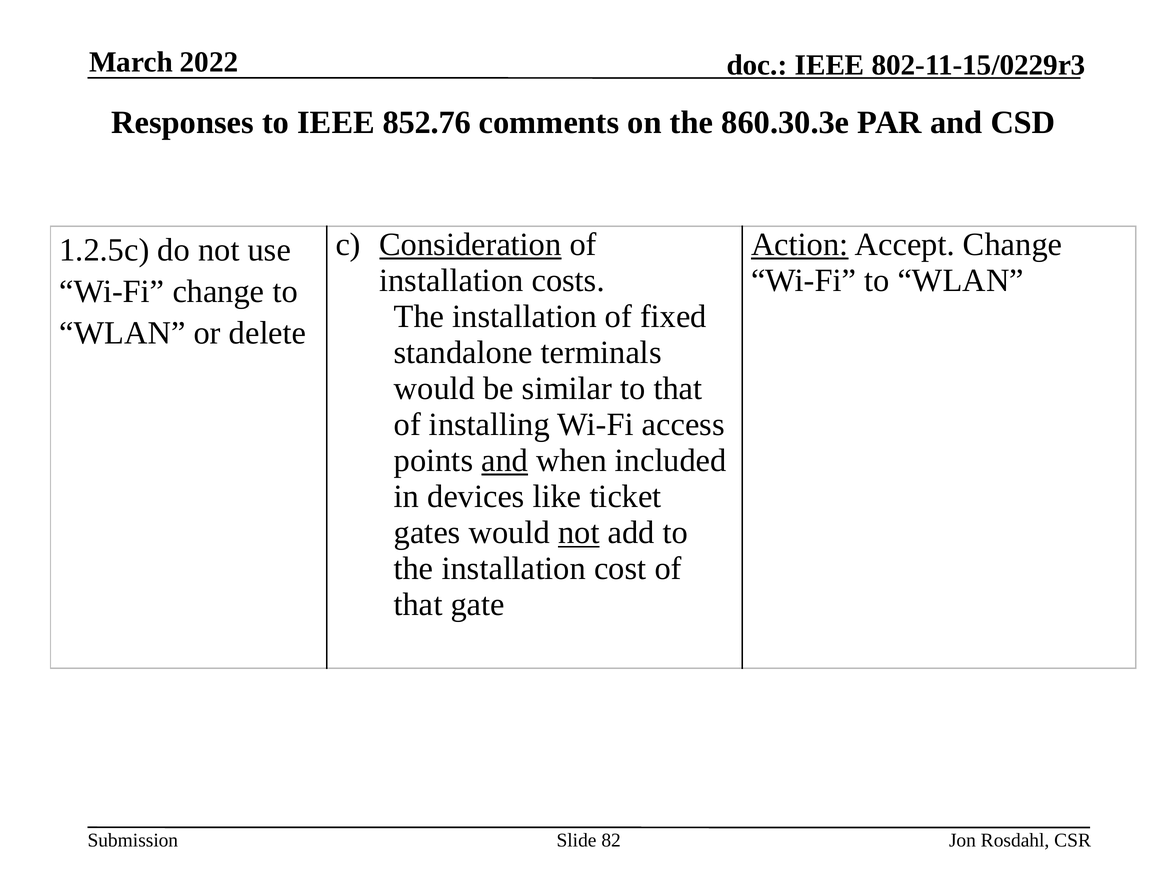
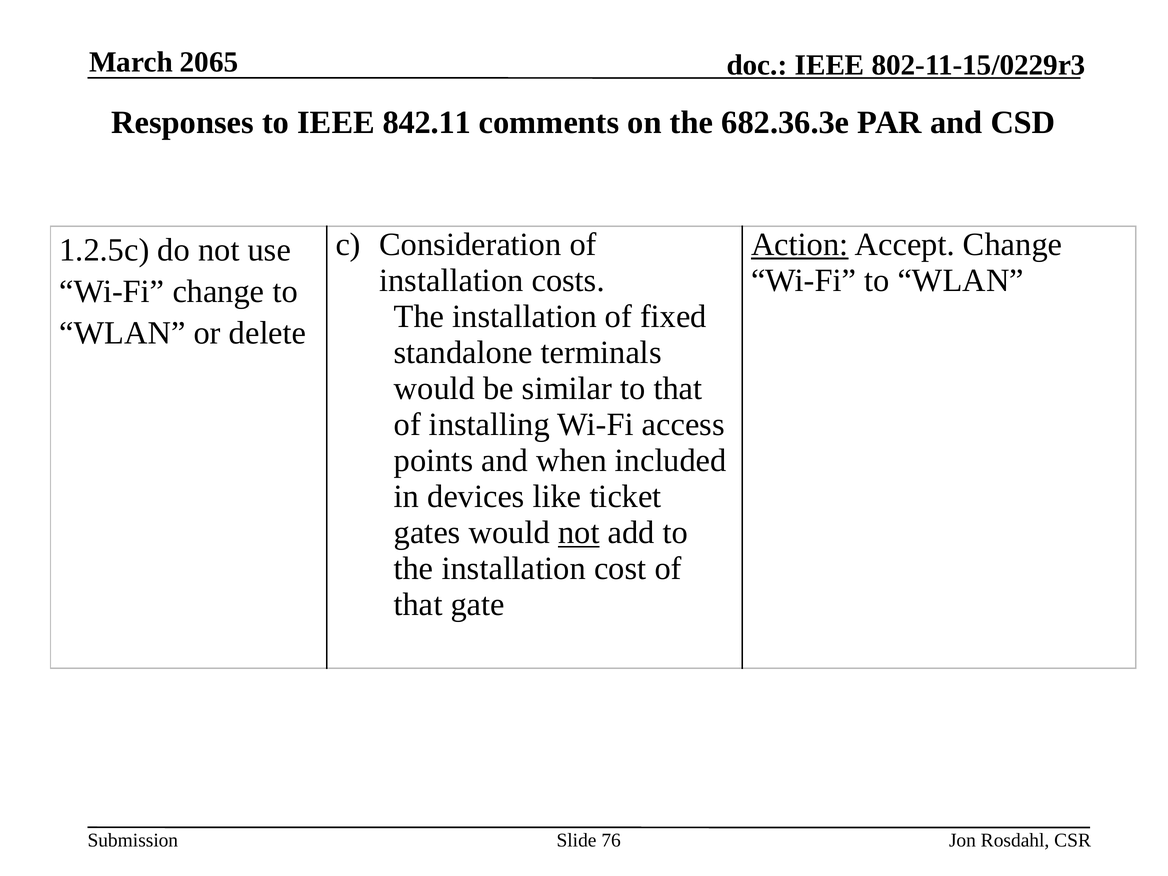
2022: 2022 -> 2065 (209, 62)
852.76: 852.76 -> 842.11 (427, 122)
860.30.3e: 860.30.3e -> 682.36.3e (785, 122)
Consideration underline: present -> none (470, 245)
and underline: present -> none (505, 461)
82: 82 -> 76 (611, 840)
